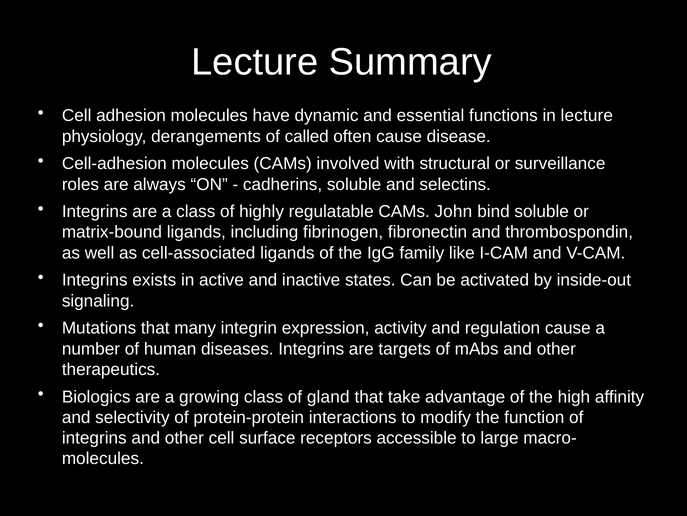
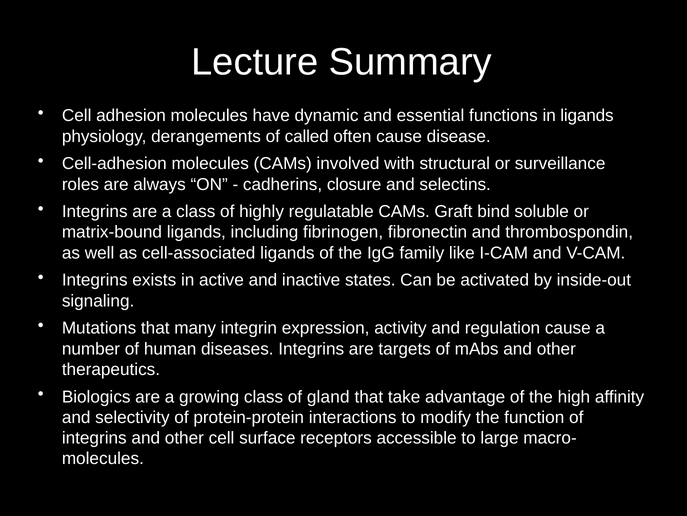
in lecture: lecture -> ligands (587, 116)
cadherins soluble: soluble -> closure (354, 184)
John: John -> Graft (453, 211)
